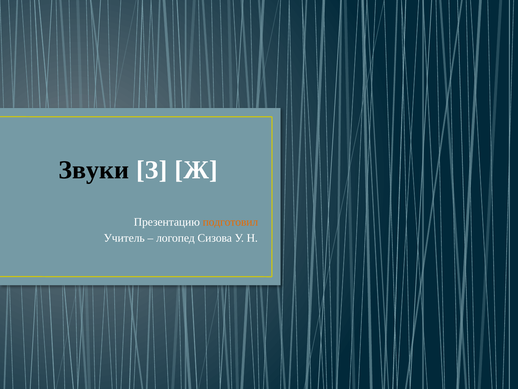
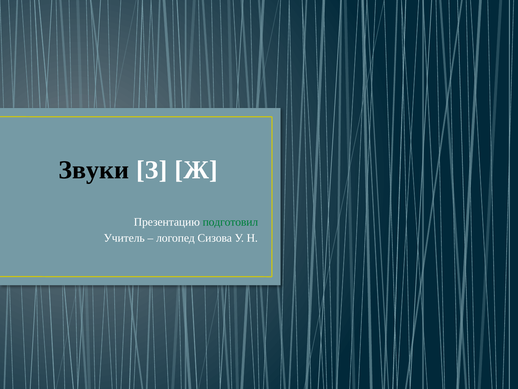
подготовил colour: orange -> green (230, 222)
